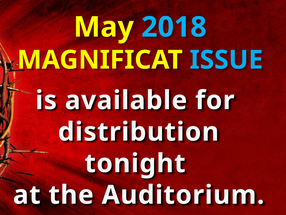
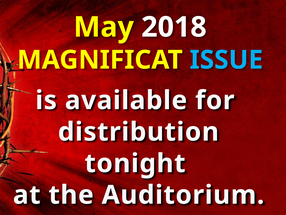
2018 colour: light blue -> white (174, 27)
